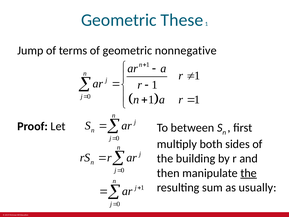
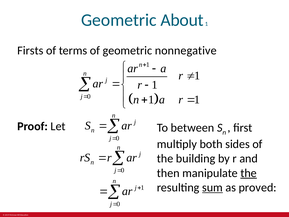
These: These -> About (182, 20)
Jump: Jump -> Firsts (30, 50)
sum underline: none -> present (212, 187)
usually: usually -> proved (258, 187)
